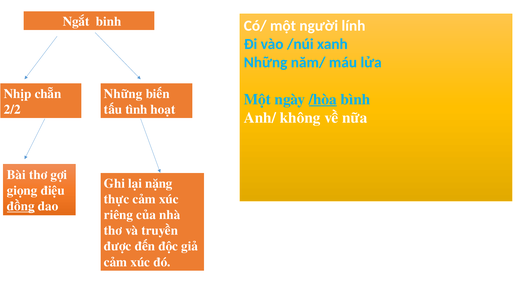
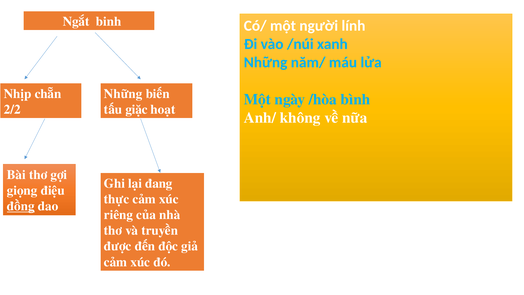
/hòa underline: present -> none (323, 99)
tình: tình -> giặc (137, 109)
nặng: nặng -> đang (159, 183)
